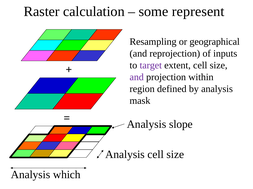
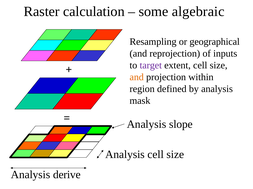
represent: represent -> algebraic (198, 12)
and colour: purple -> orange (137, 77)
which: which -> derive (67, 175)
